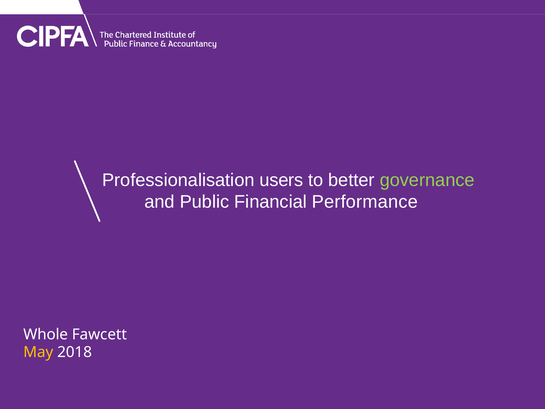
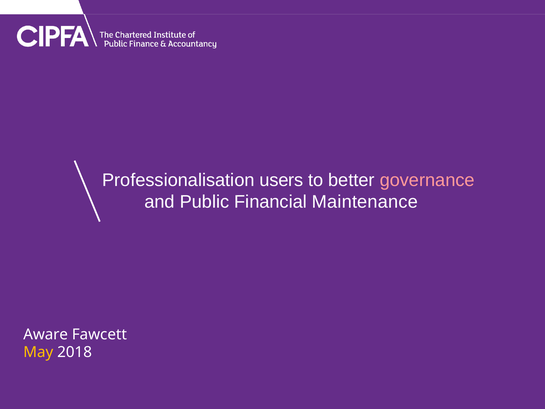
governance colour: light green -> pink (427, 180)
Performance: Performance -> Maintenance (365, 202)
Whole: Whole -> Aware (46, 334)
